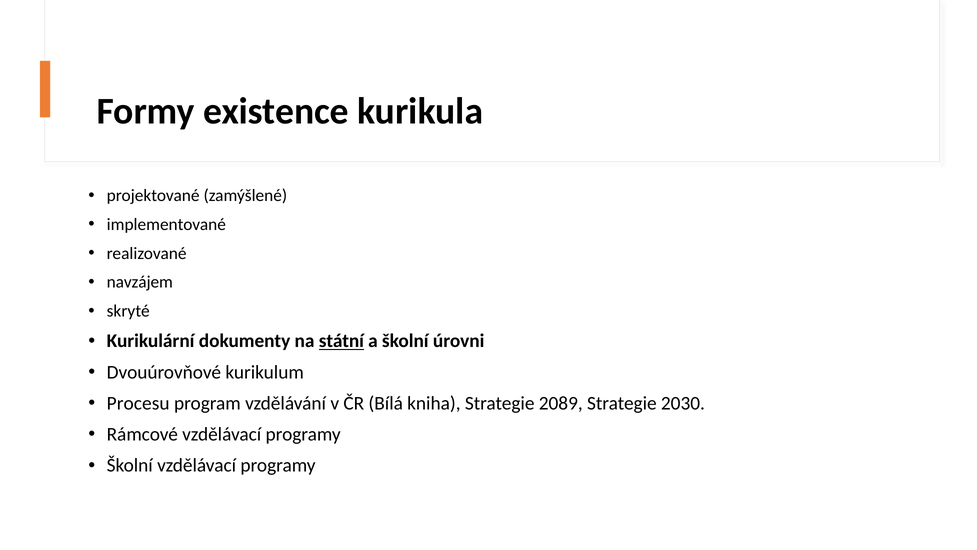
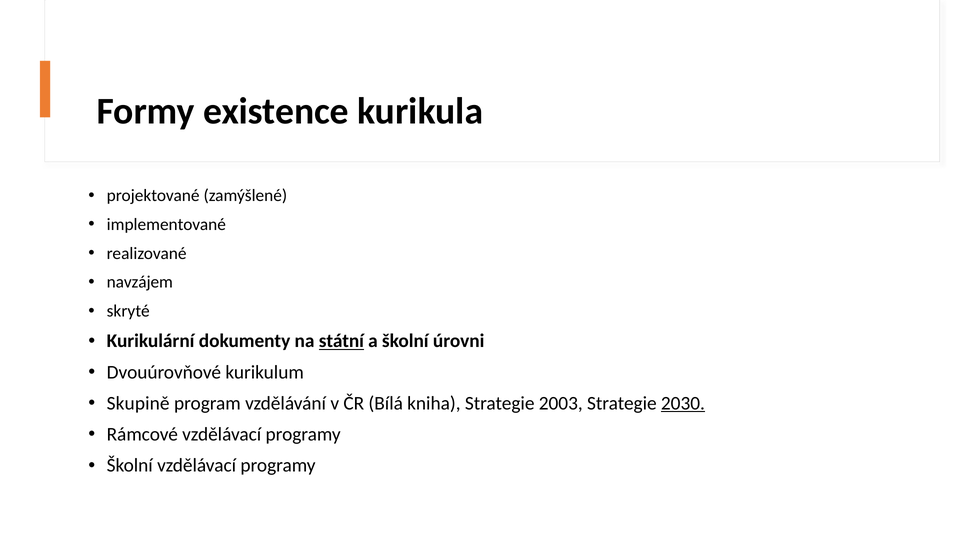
Procesu: Procesu -> Skupině (138, 403)
2089: 2089 -> 2003 (561, 403)
2030 underline: none -> present (683, 403)
